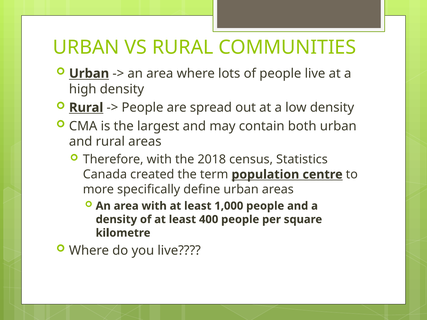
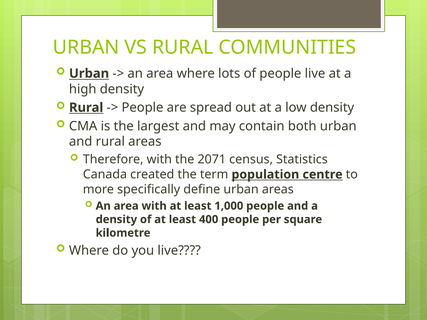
2018: 2018 -> 2071 (212, 160)
